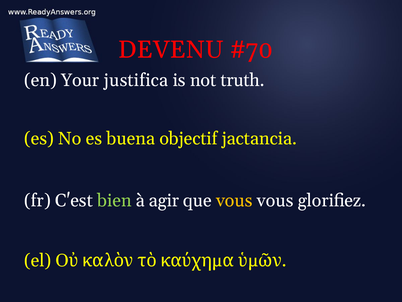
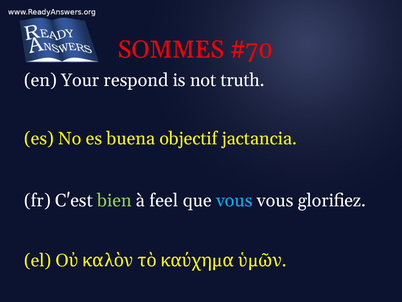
DEVENU: DEVENU -> SOMMES (171, 50)
justifica: justifica -> respond (136, 80)
agir: agir -> feel (164, 200)
vous colour: yellow -> light blue (234, 200)
